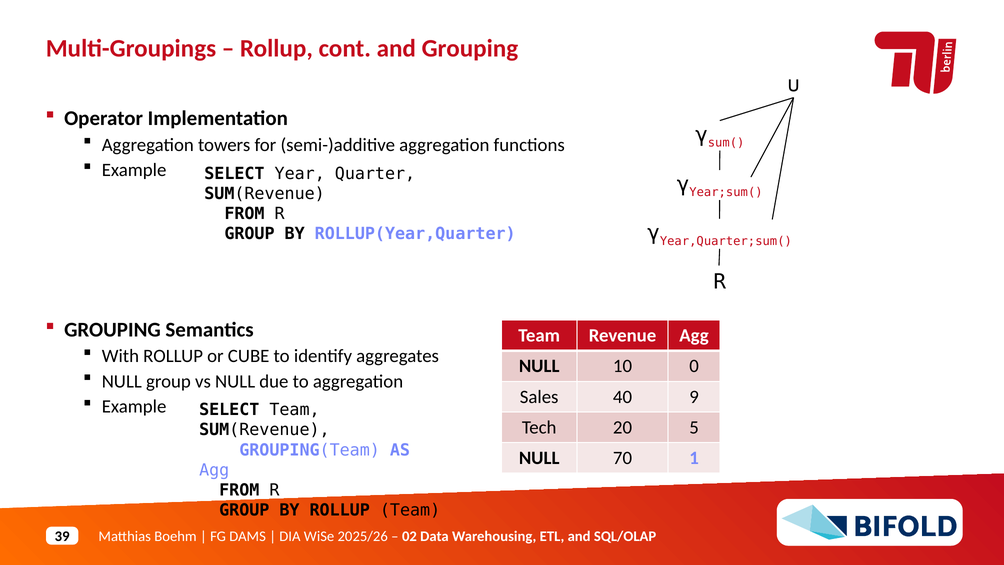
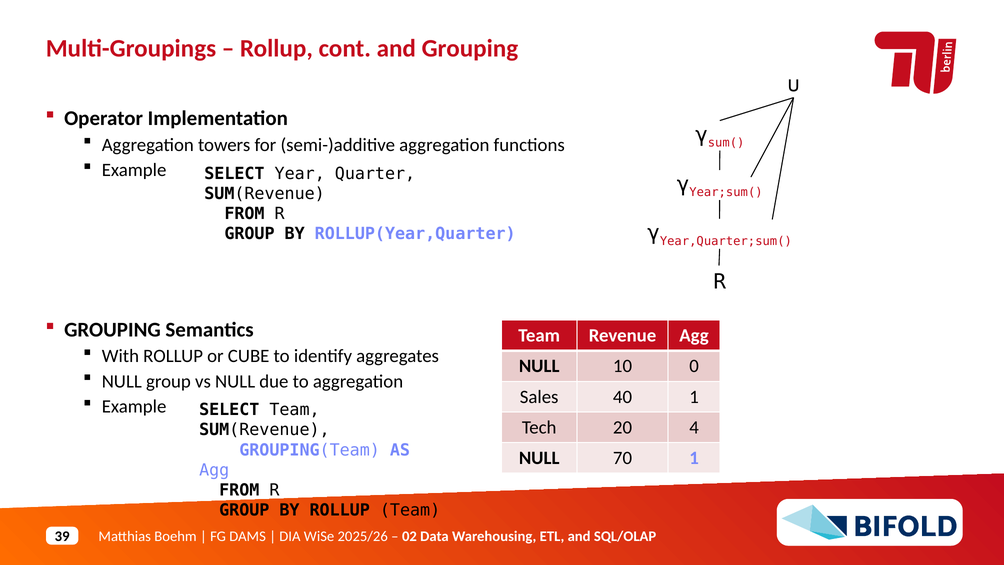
40 9: 9 -> 1 (694, 397)
5: 5 -> 4 (694, 427)
